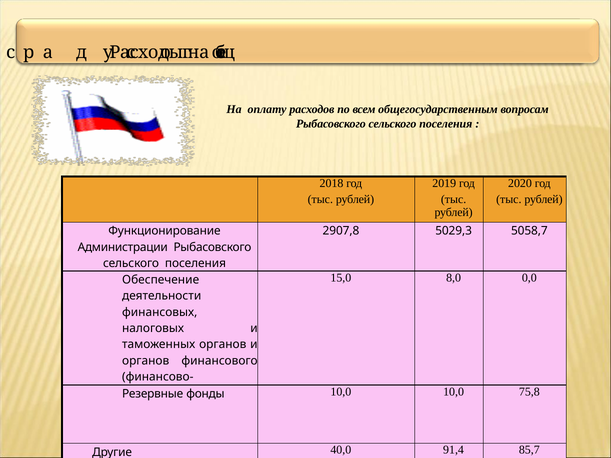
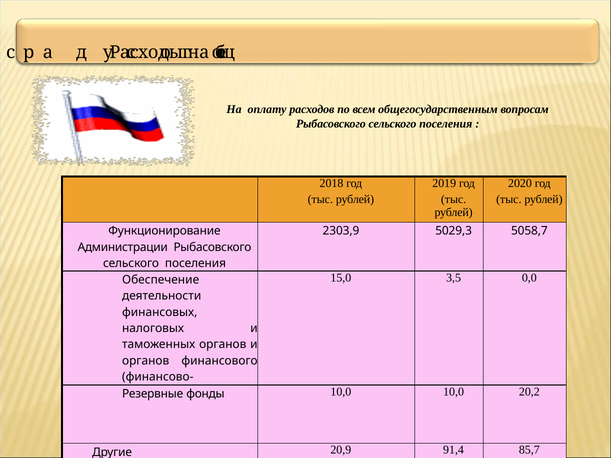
2907,8: 2907,8 -> 2303,9 (341, 231)
8,0: 8,0 -> 3,5 (454, 278)
75,8: 75,8 -> 20,2 (529, 392)
40,0: 40,0 -> 20,9 (341, 450)
